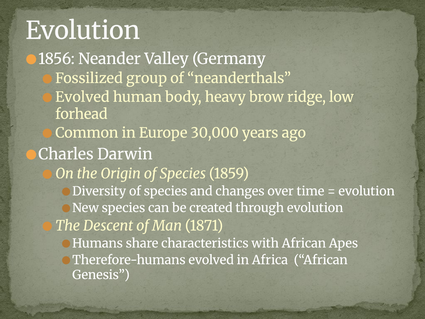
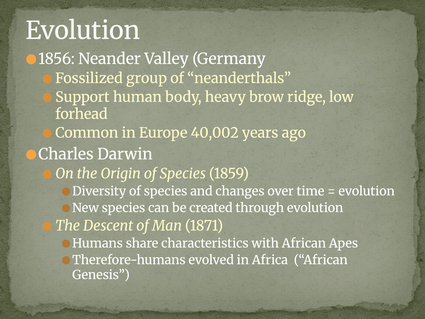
Evolved: Evolved -> Support (82, 97)
30,000: 30,000 -> 40,002 (215, 133)
